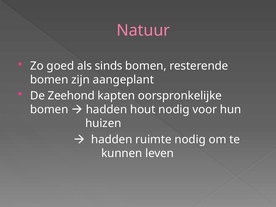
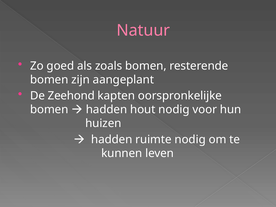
sinds: sinds -> zoals (109, 66)
